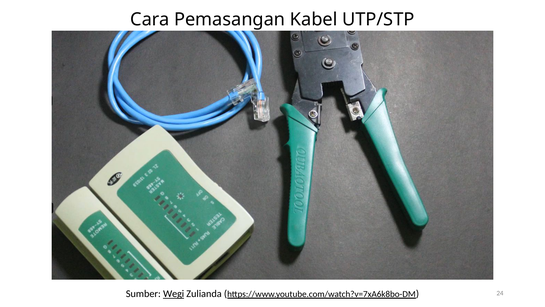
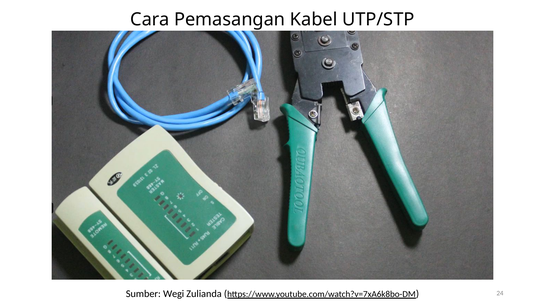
Wegi underline: present -> none (174, 293)
